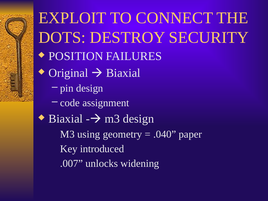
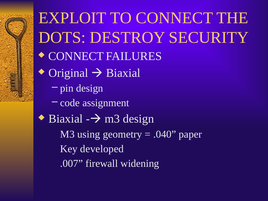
POSITION: POSITION -> CONNECT (76, 56)
introduced: introduced -> developed (102, 149)
unlocks: unlocks -> firewall (102, 163)
